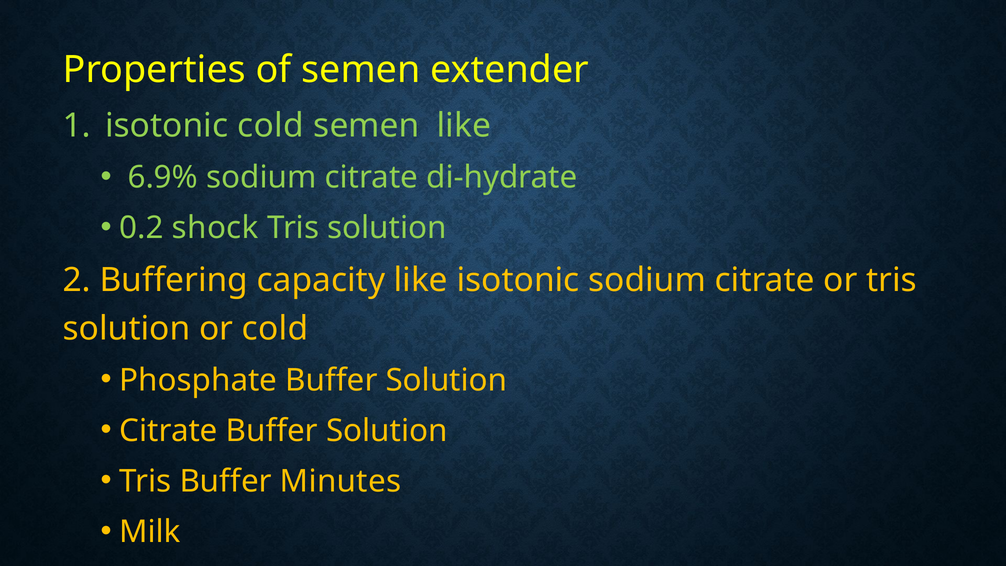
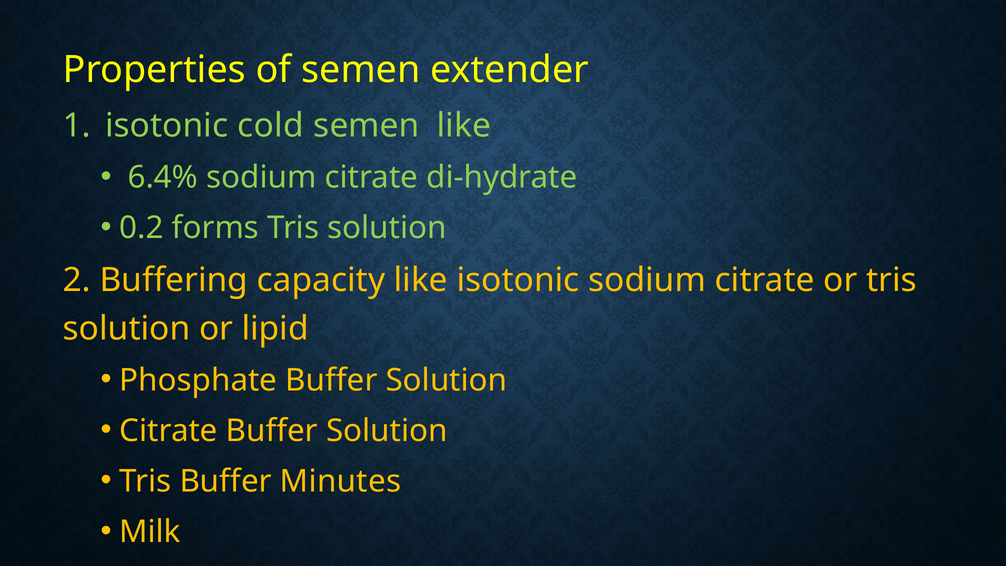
6.9%: 6.9% -> 6.4% (163, 177)
shock: shock -> forms (215, 228)
or cold: cold -> lipid (275, 329)
